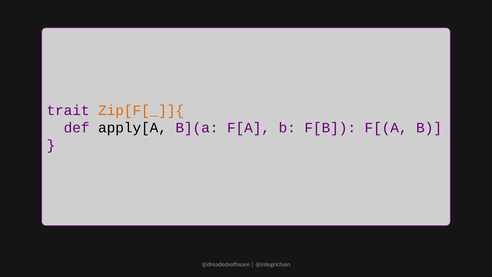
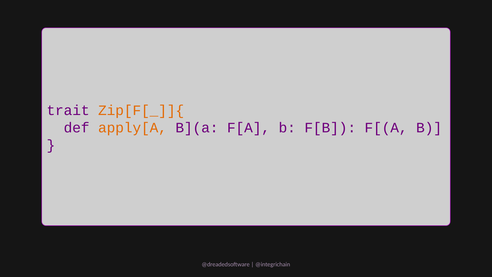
apply[A colour: black -> orange (133, 128)
